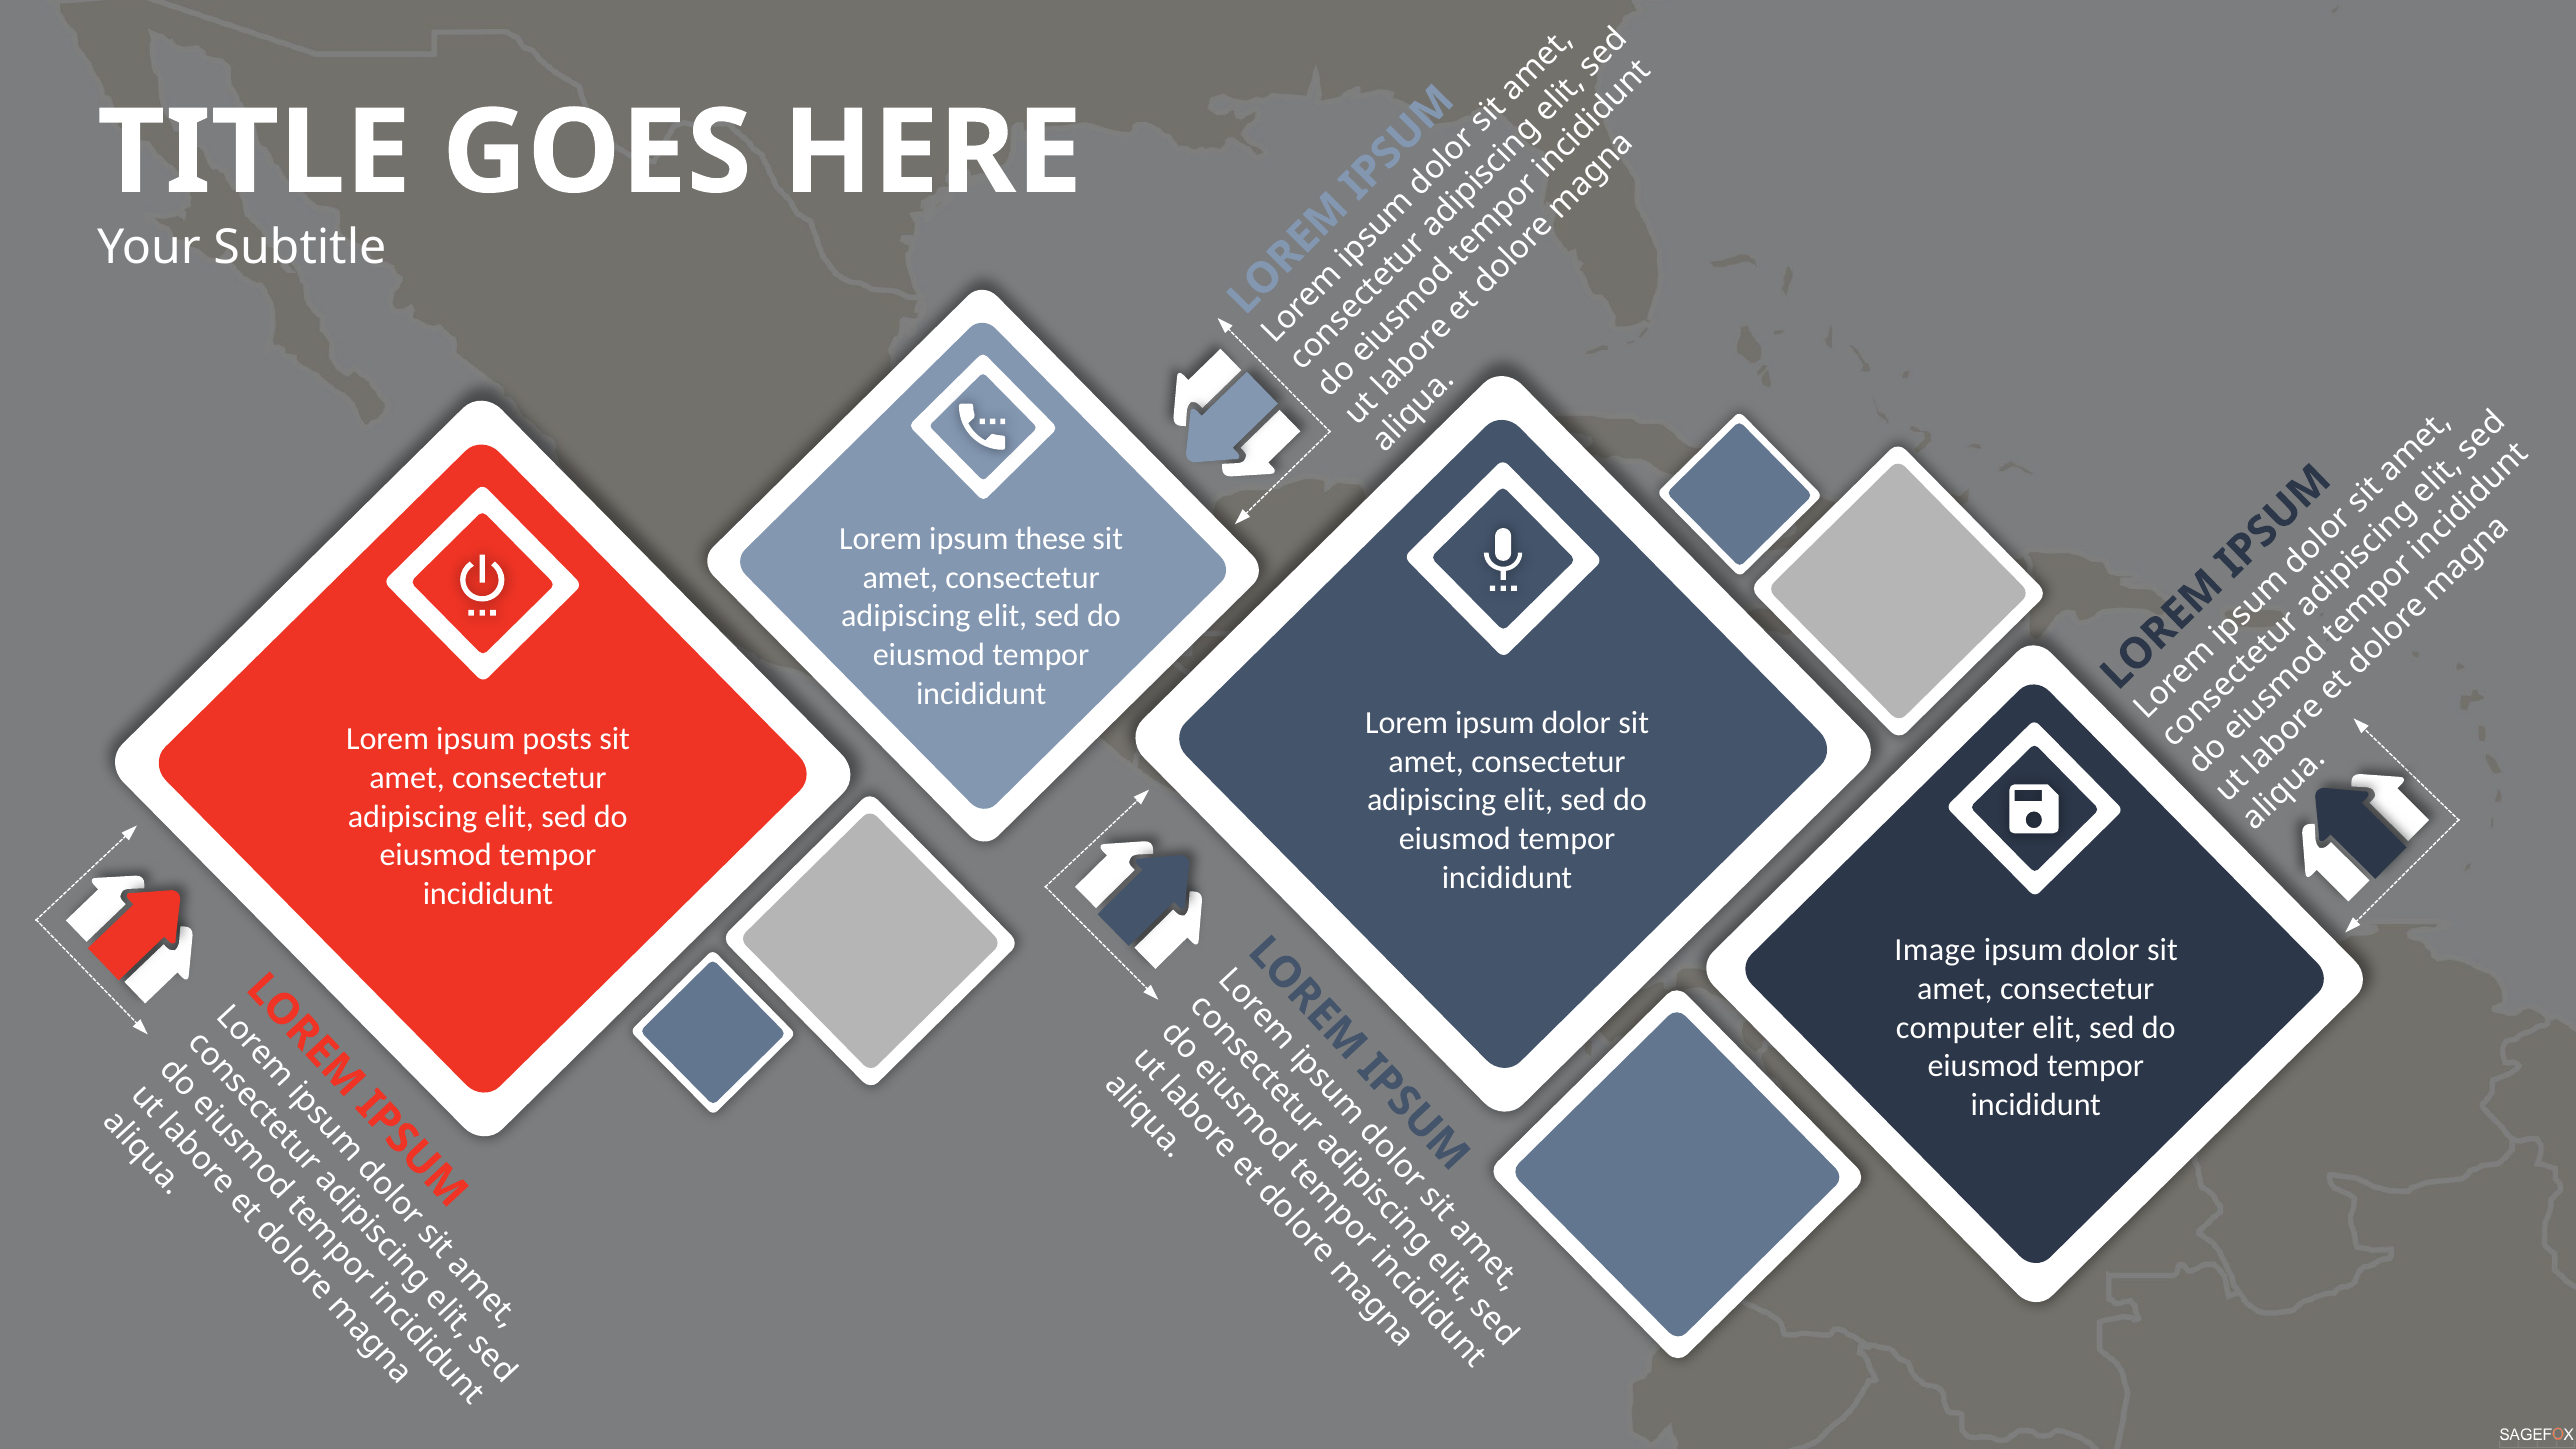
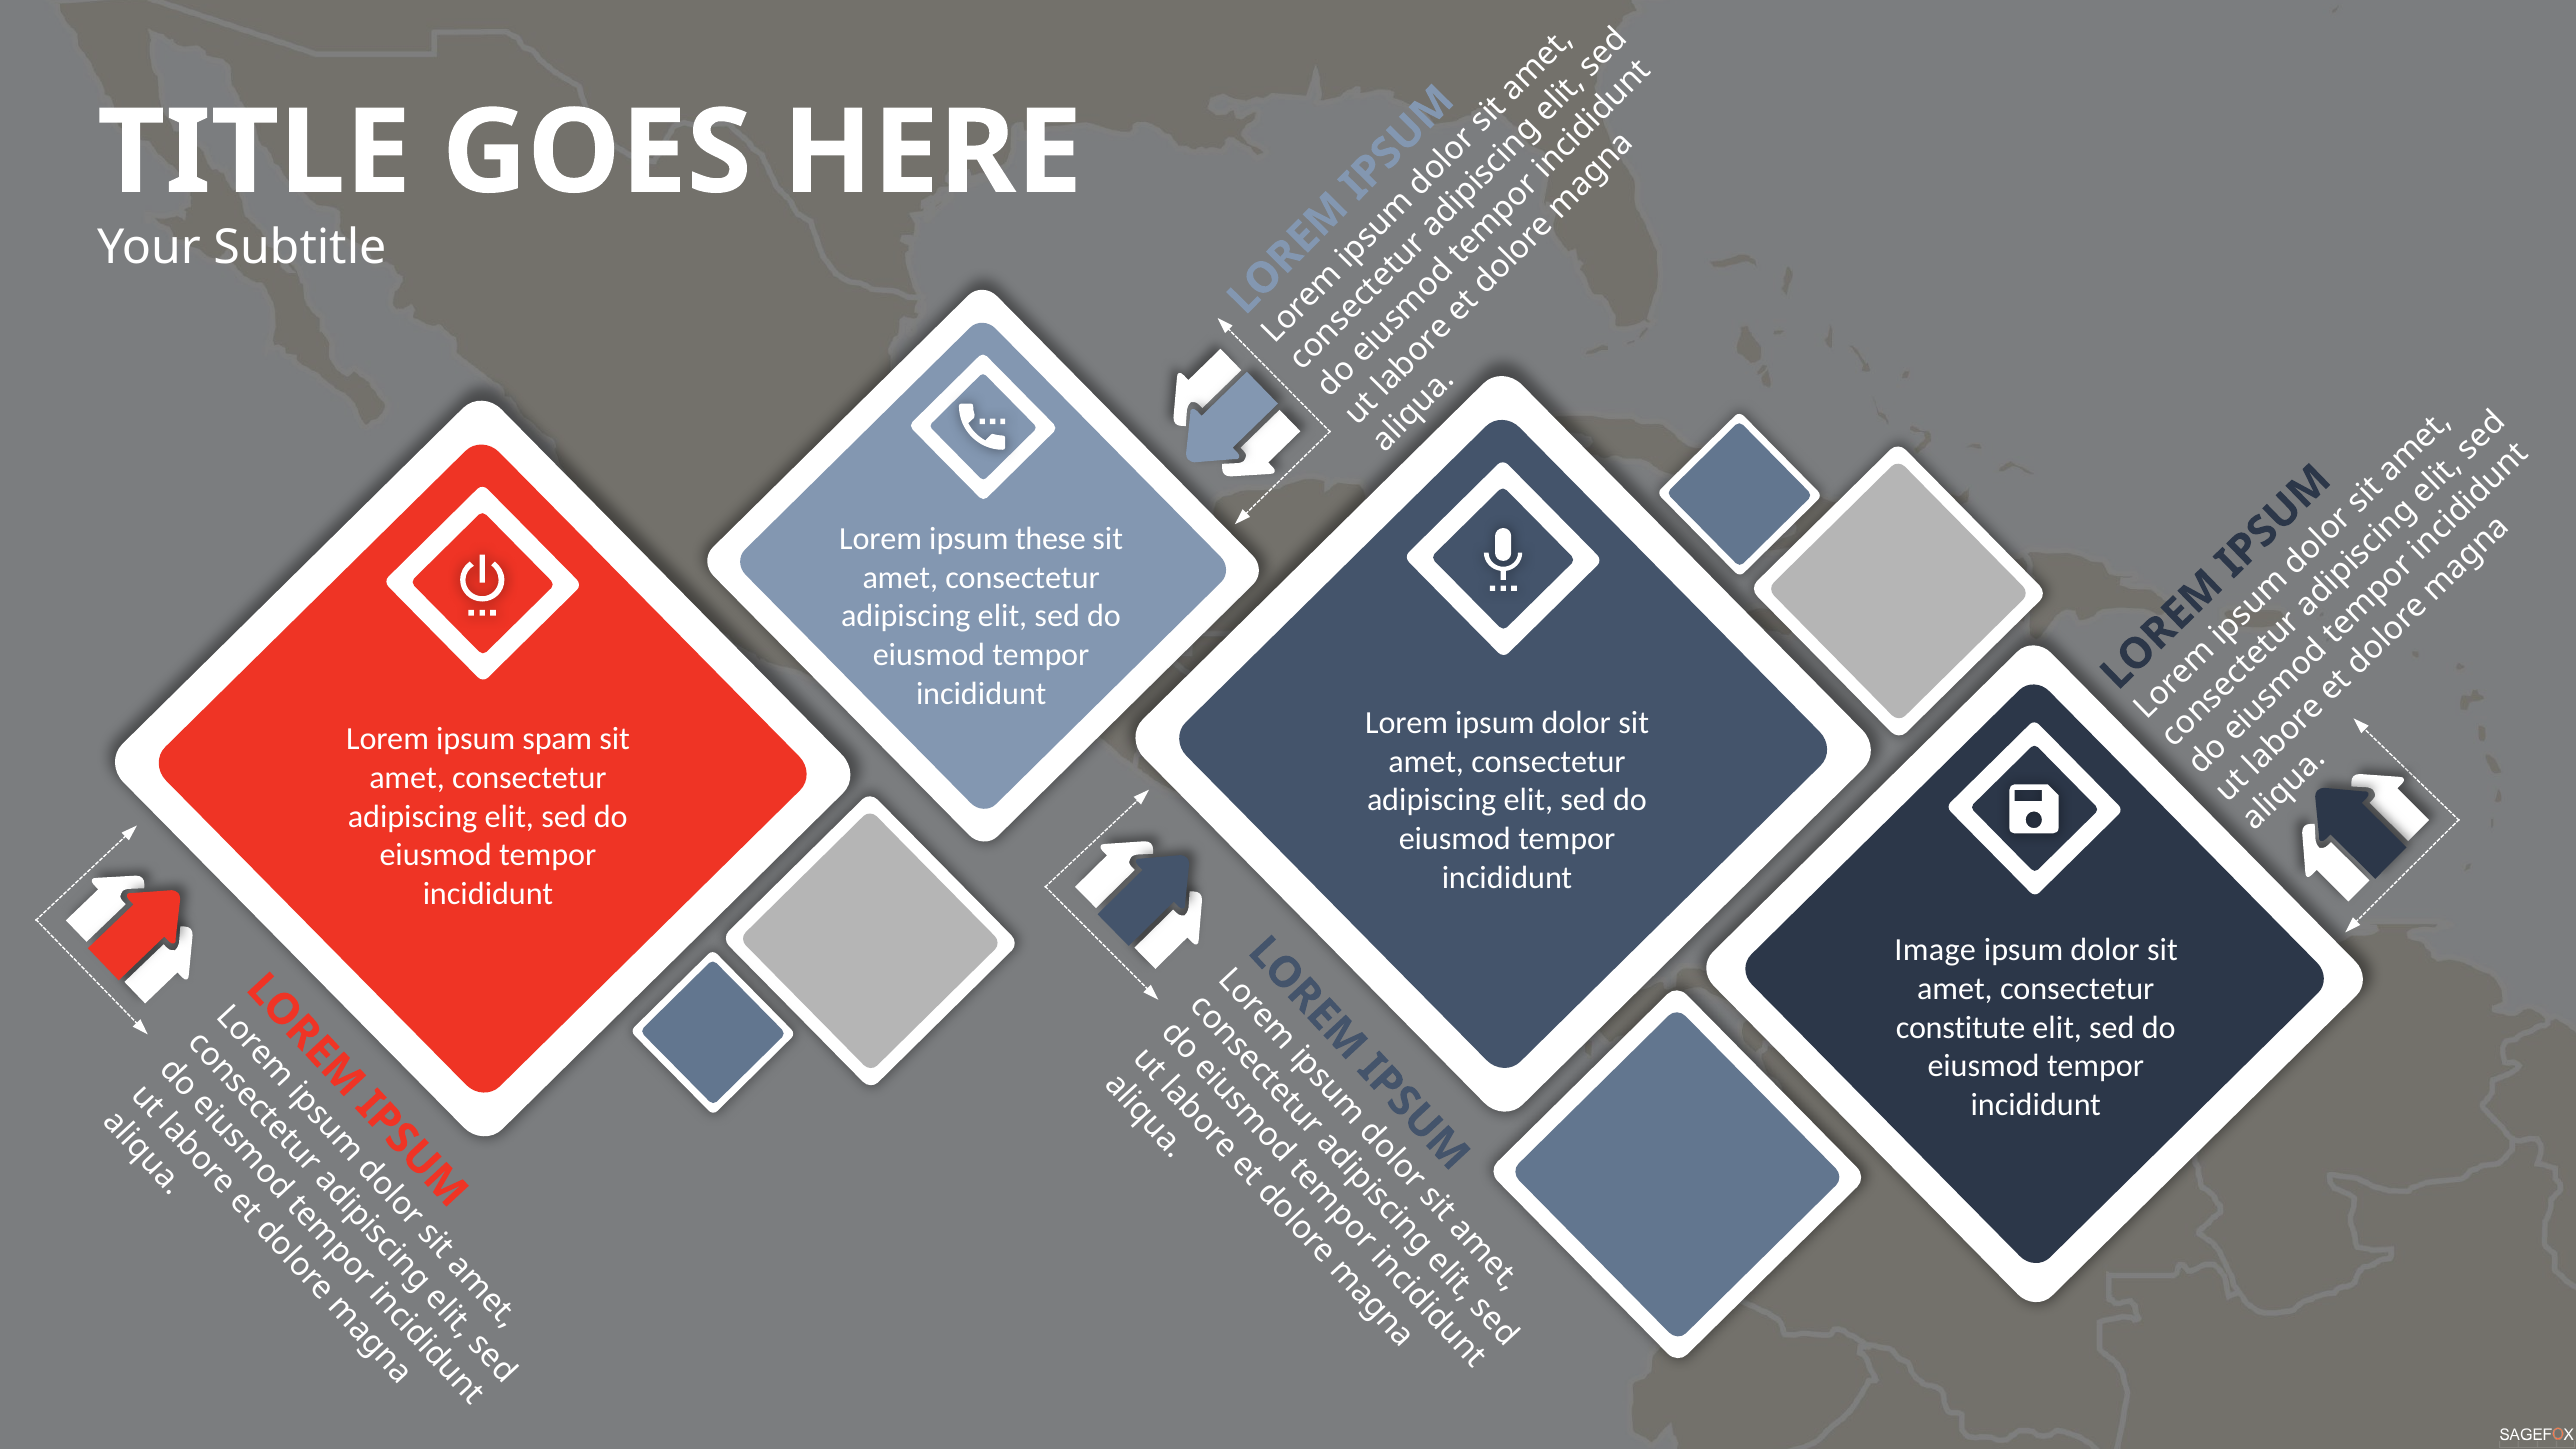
posts: posts -> spam (557, 739)
computer: computer -> constitute (1961, 1028)
